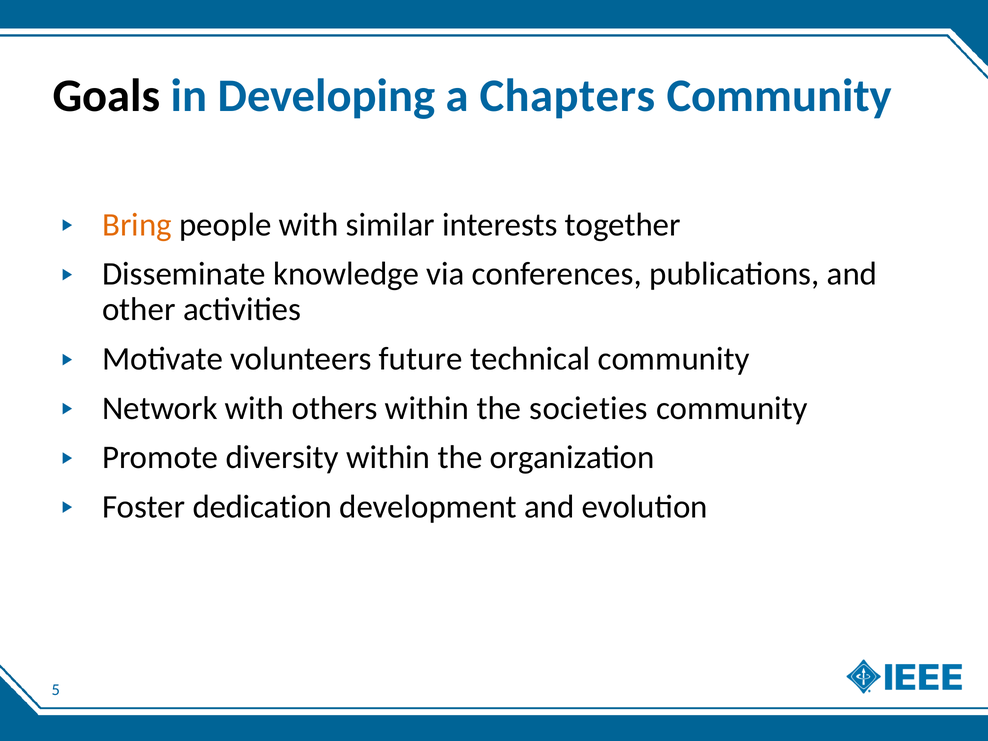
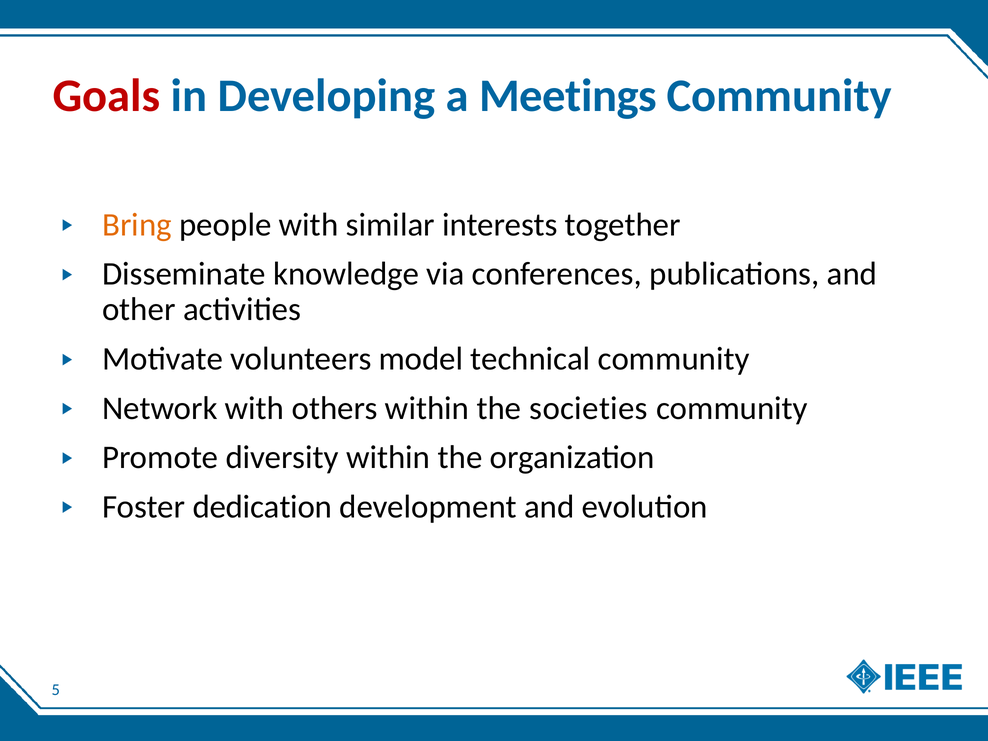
Goals colour: black -> red (107, 96)
Chapters: Chapters -> Meetings (568, 96)
future: future -> model (421, 359)
